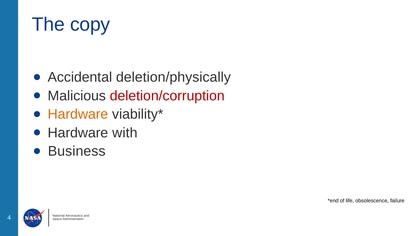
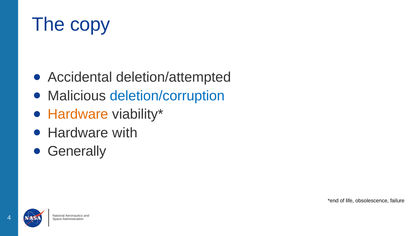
deletion/physically: deletion/physically -> deletion/attempted (173, 77)
deletion/corruption colour: red -> blue (167, 96)
Business: Business -> Generally (77, 151)
